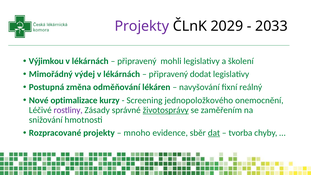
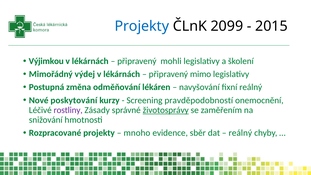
Projekty colour: purple -> blue (142, 26)
2029: 2029 -> 2099 (227, 26)
2033: 2033 -> 2015 (271, 26)
dodat: dodat -> mimo (201, 74)
optimalizace: optimalizace -> poskytování (74, 100)
jednopoložkového: jednopoložkového -> pravděpodobností (199, 100)
dat underline: present -> none (214, 133)
tvorba: tvorba -> reálný (240, 133)
